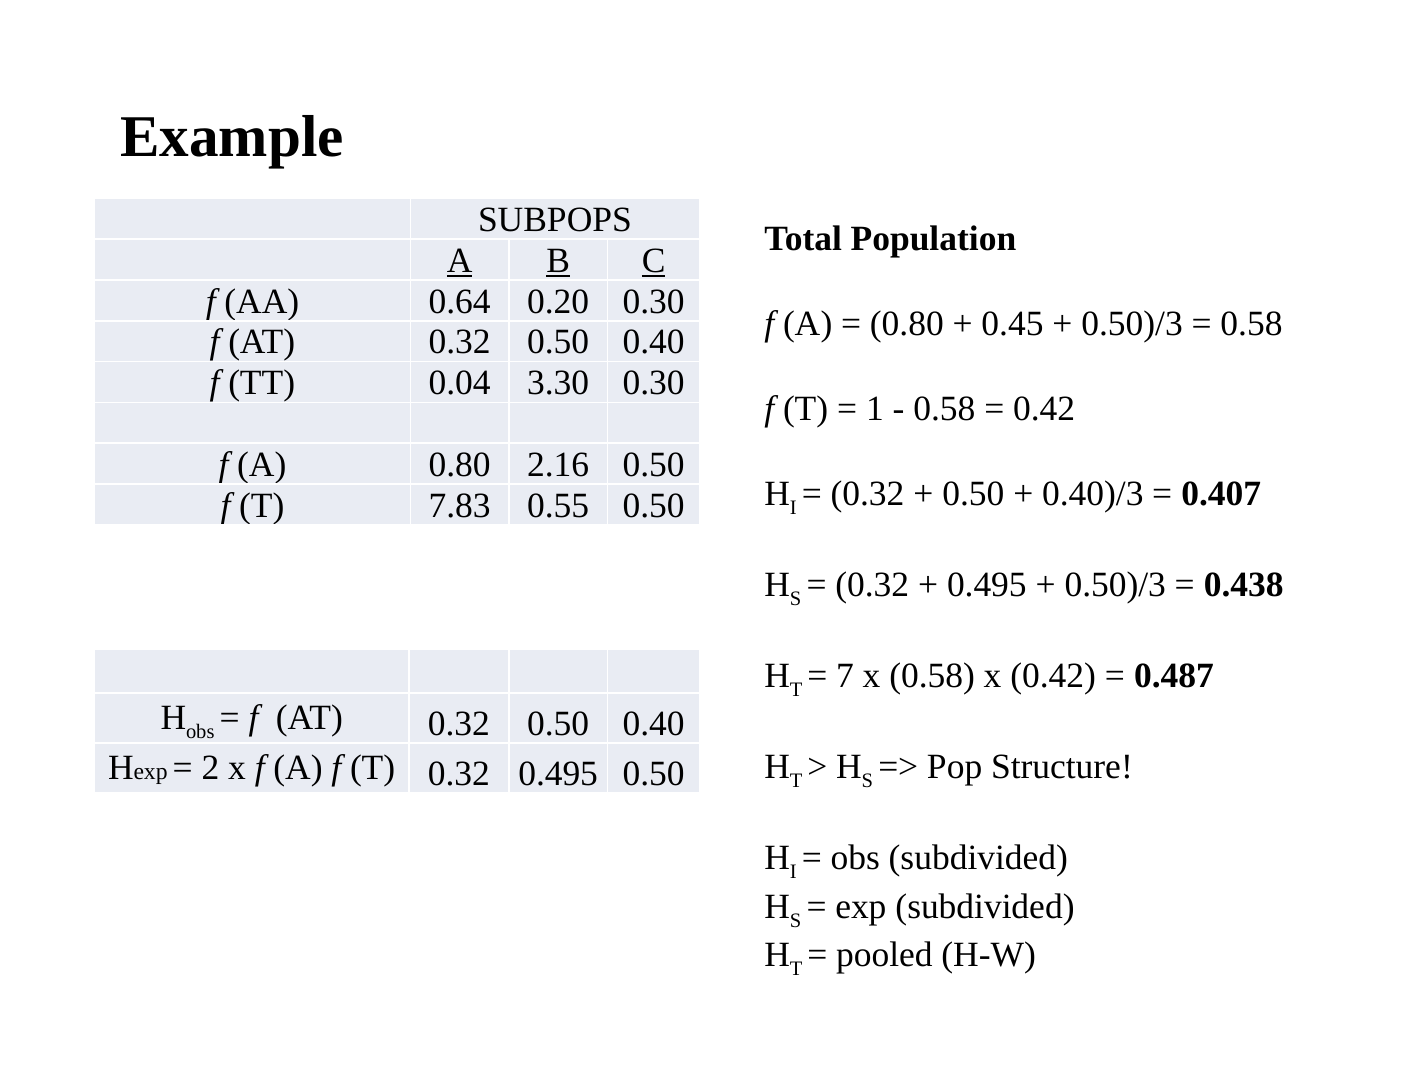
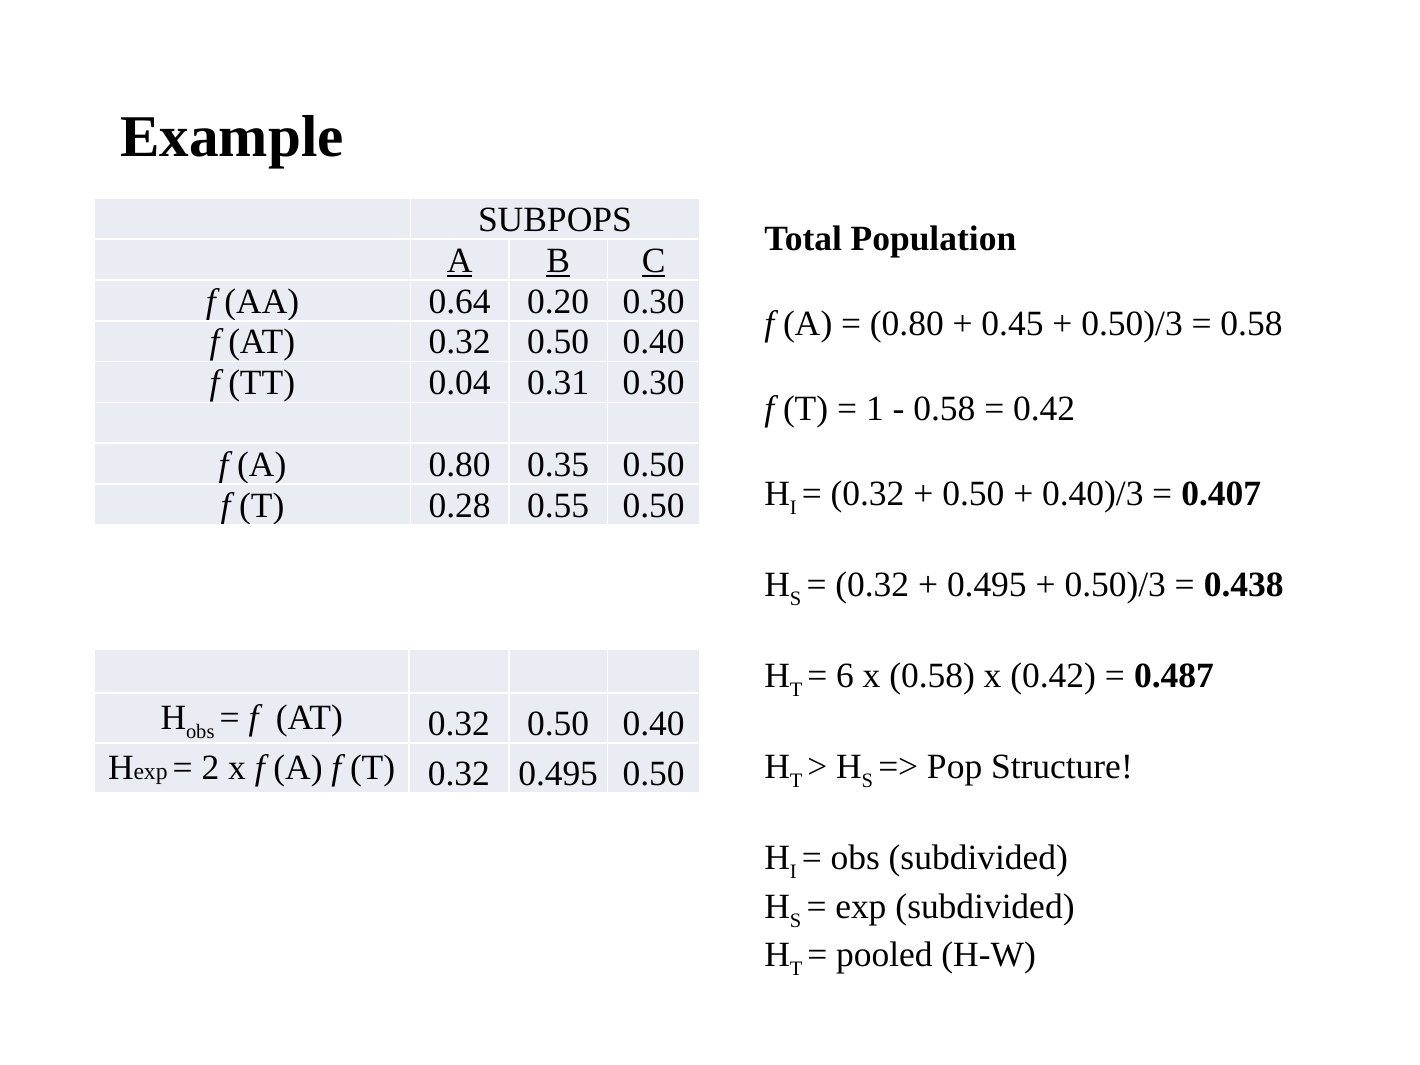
3.30: 3.30 -> 0.31 (558, 383)
2.16: 2.16 -> 0.35 (558, 465)
7.83: 7.83 -> 0.28 (460, 505)
7: 7 -> 6 (845, 676)
